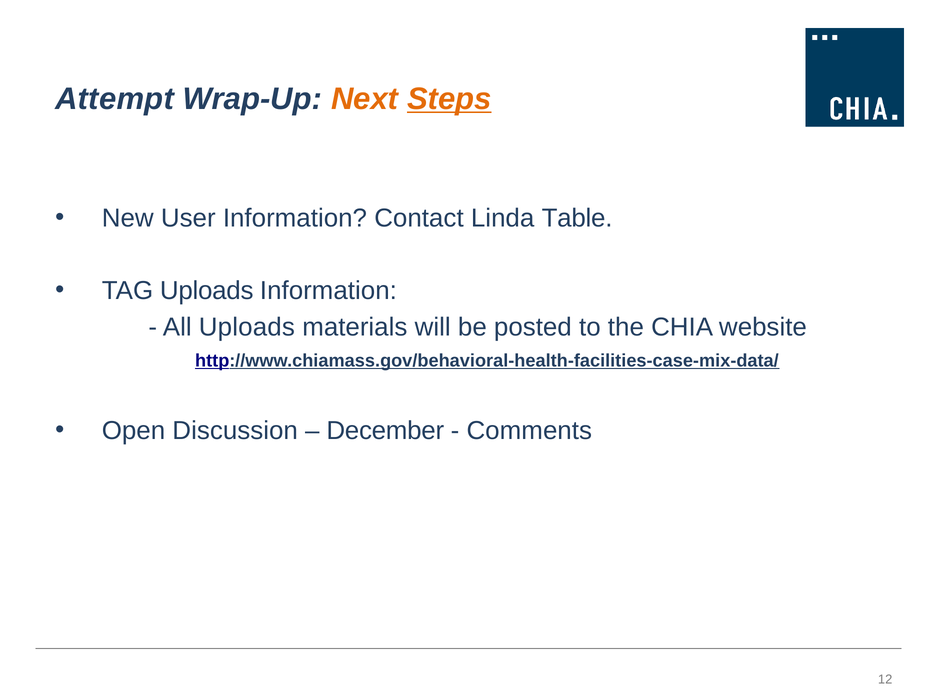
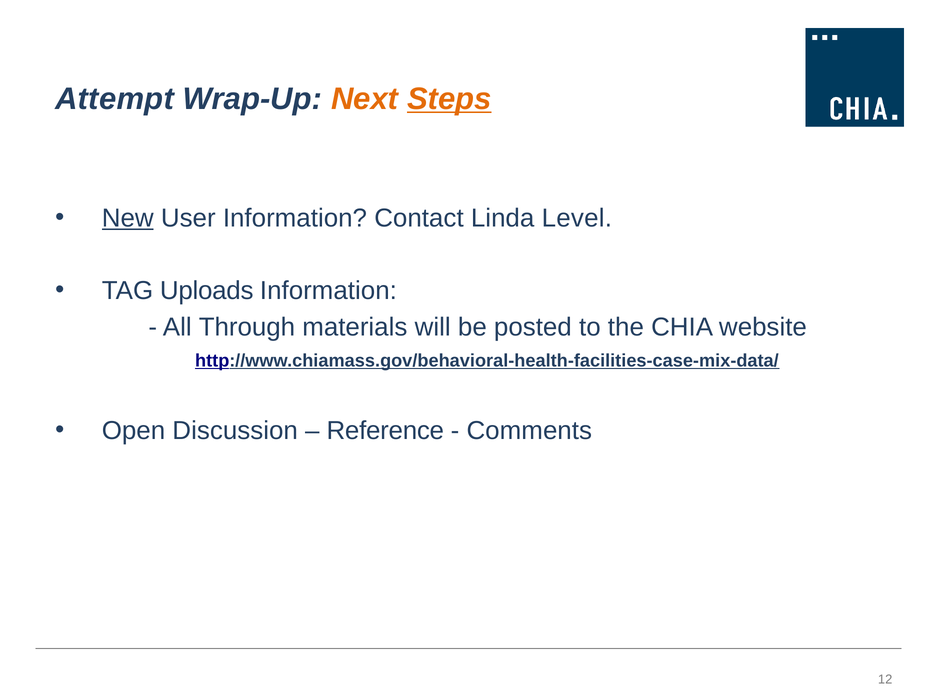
New underline: none -> present (128, 218)
Table: Table -> Level (577, 218)
All Uploads: Uploads -> Through (247, 327)
December: December -> Reference (385, 431)
